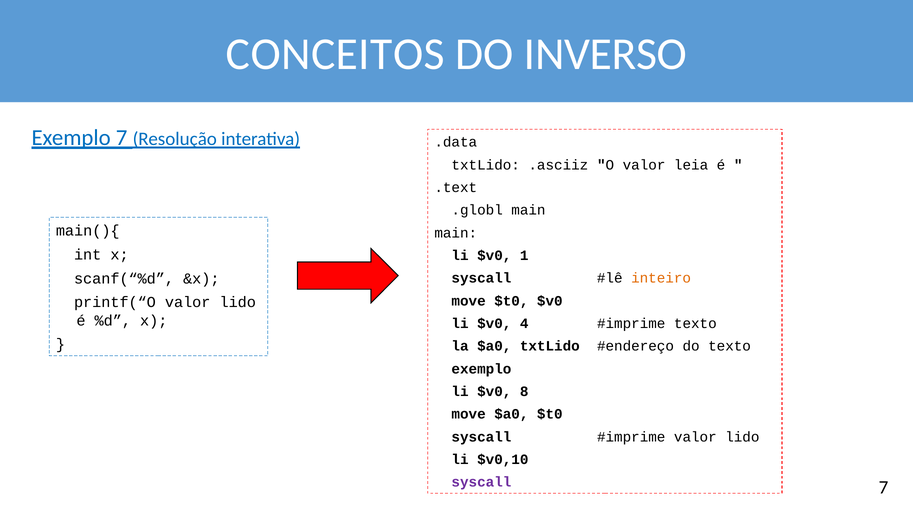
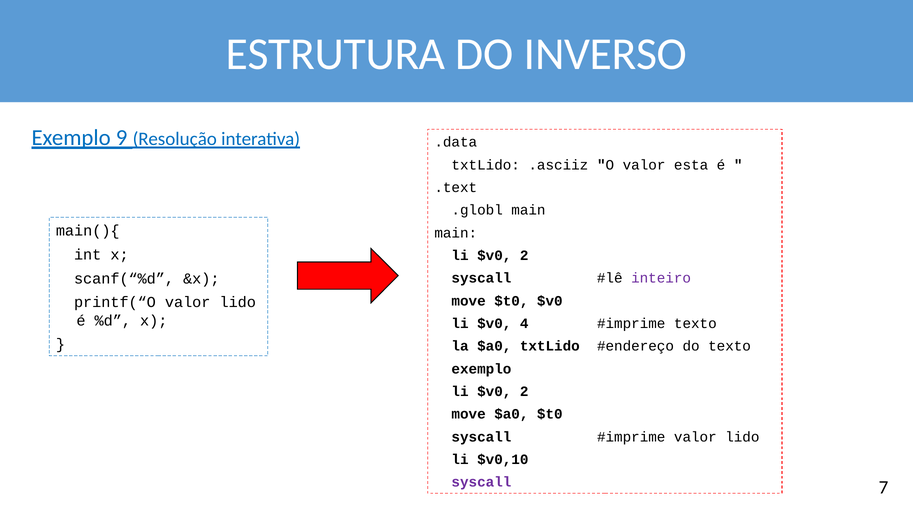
CONCEITOS: CONCEITOS -> ESTRUTURA (336, 54)
Exemplo 7: 7 -> 9 (122, 138)
leia: leia -> esta (691, 165)
1: 1 -> 2 (524, 255)
inteiro colour: orange -> purple (661, 278)
8: 8 -> 2 (524, 391)
